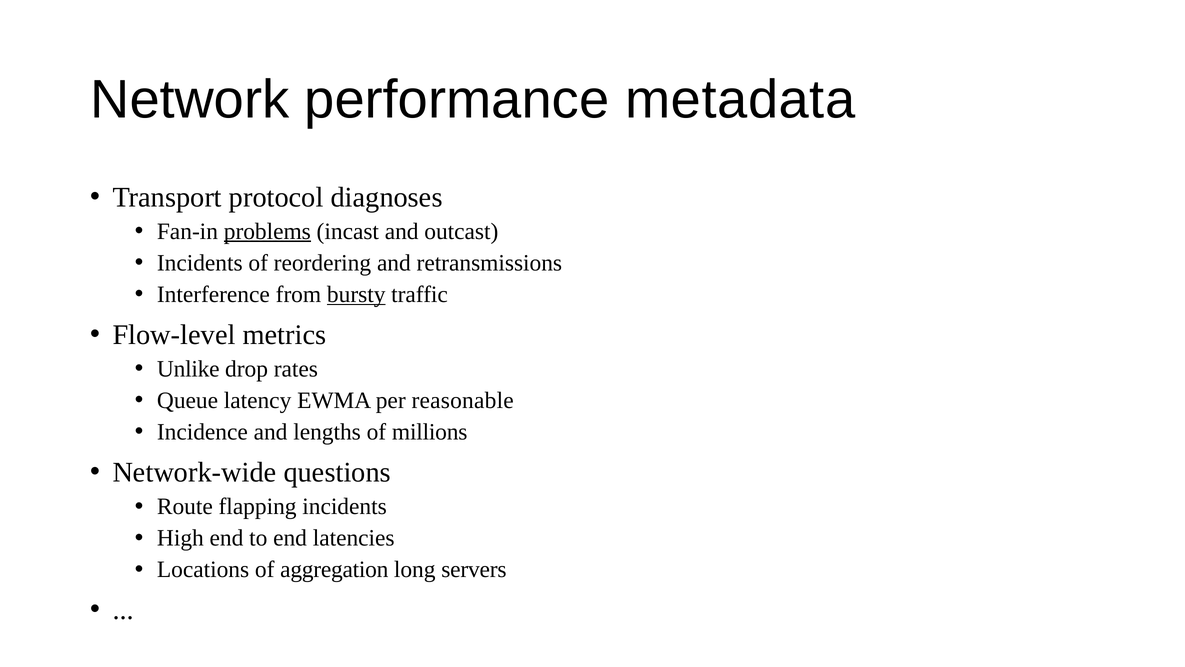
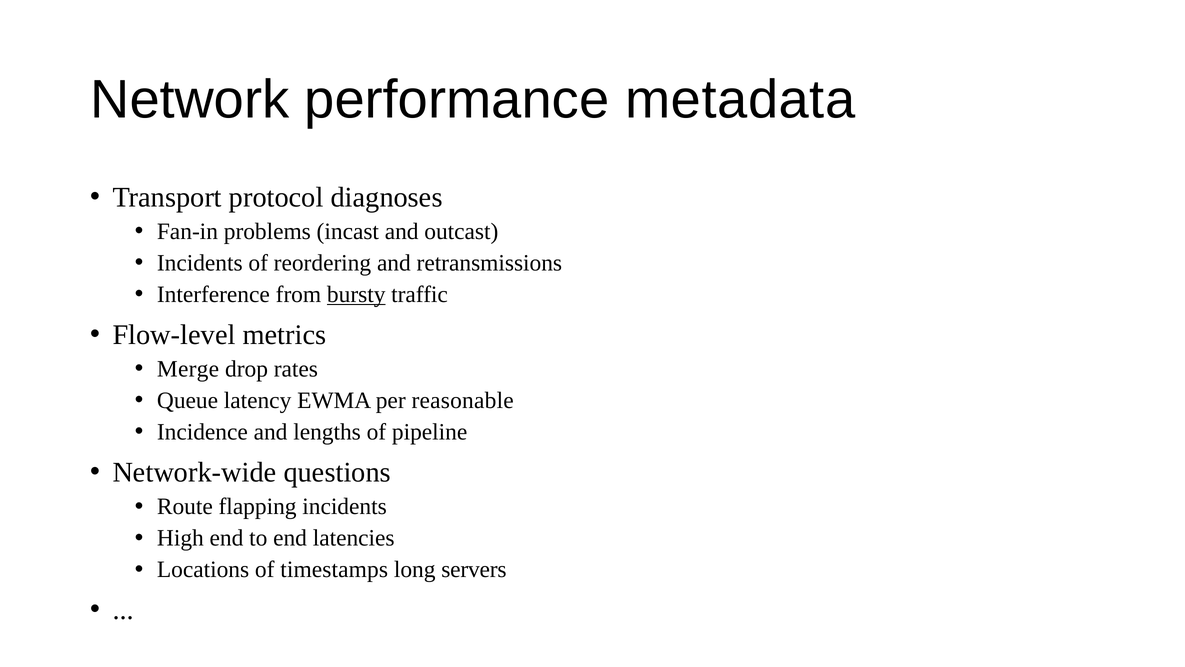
problems underline: present -> none (267, 231)
Unlike: Unlike -> Merge (188, 369)
millions: millions -> pipeline (430, 432)
aggregation: aggregation -> timestamps (334, 569)
